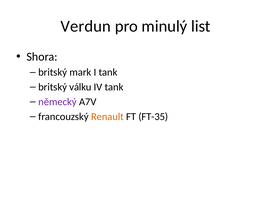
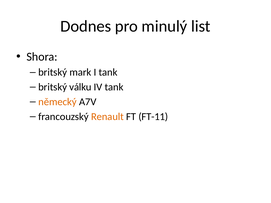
Verdun: Verdun -> Dodnes (86, 26)
německý colour: purple -> orange (57, 102)
FT-35: FT-35 -> FT-11 (153, 117)
